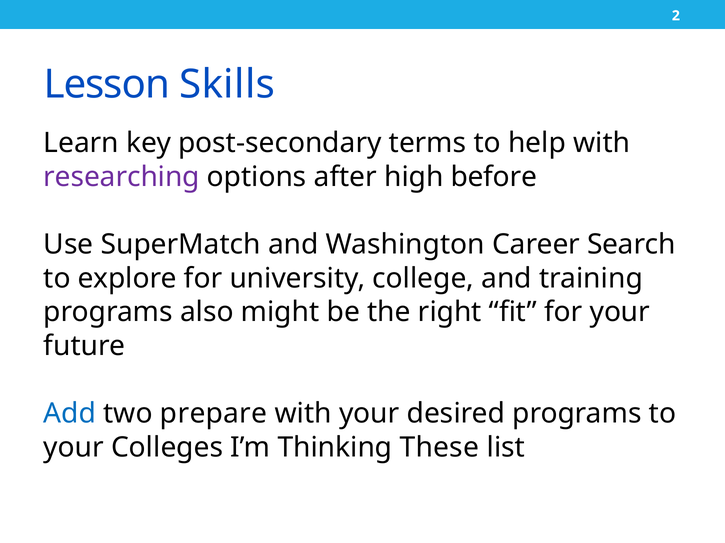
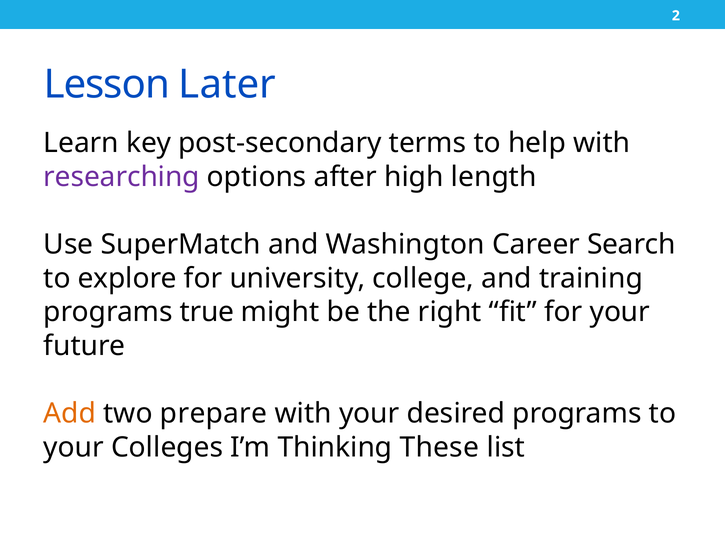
Skills: Skills -> Later (227, 84)
before: before -> length (494, 177)
also: also -> true (207, 313)
Add colour: blue -> orange (70, 414)
